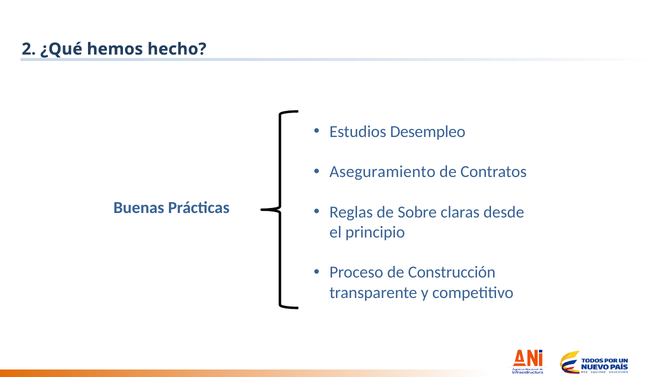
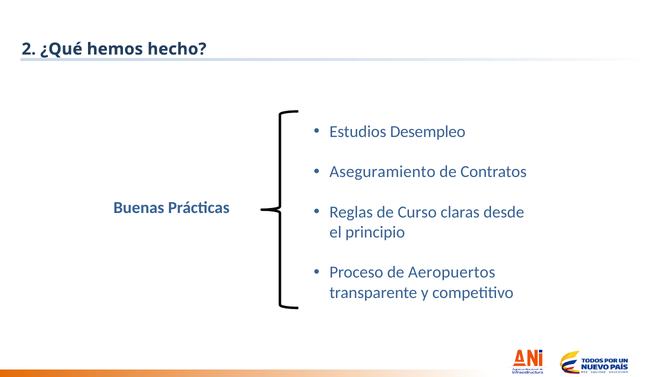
Sobre: Sobre -> Curso (417, 212)
Construcción: Construcción -> Aeropuertos (452, 273)
